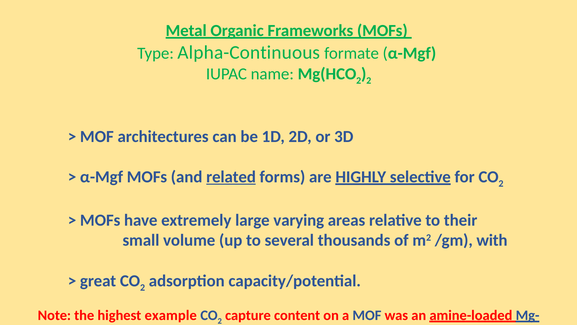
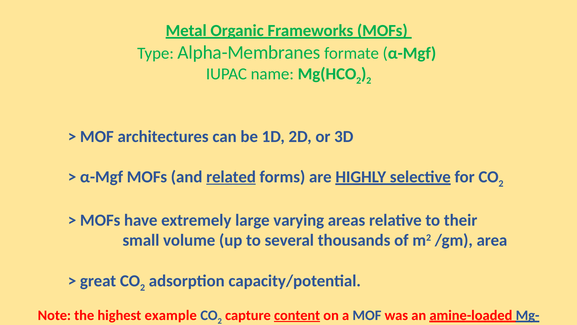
Alpha-Continuous: Alpha-Continuous -> Alpha-Membranes (249, 52)
/gm with: with -> area (492, 240)
content underline: none -> present (297, 315)
